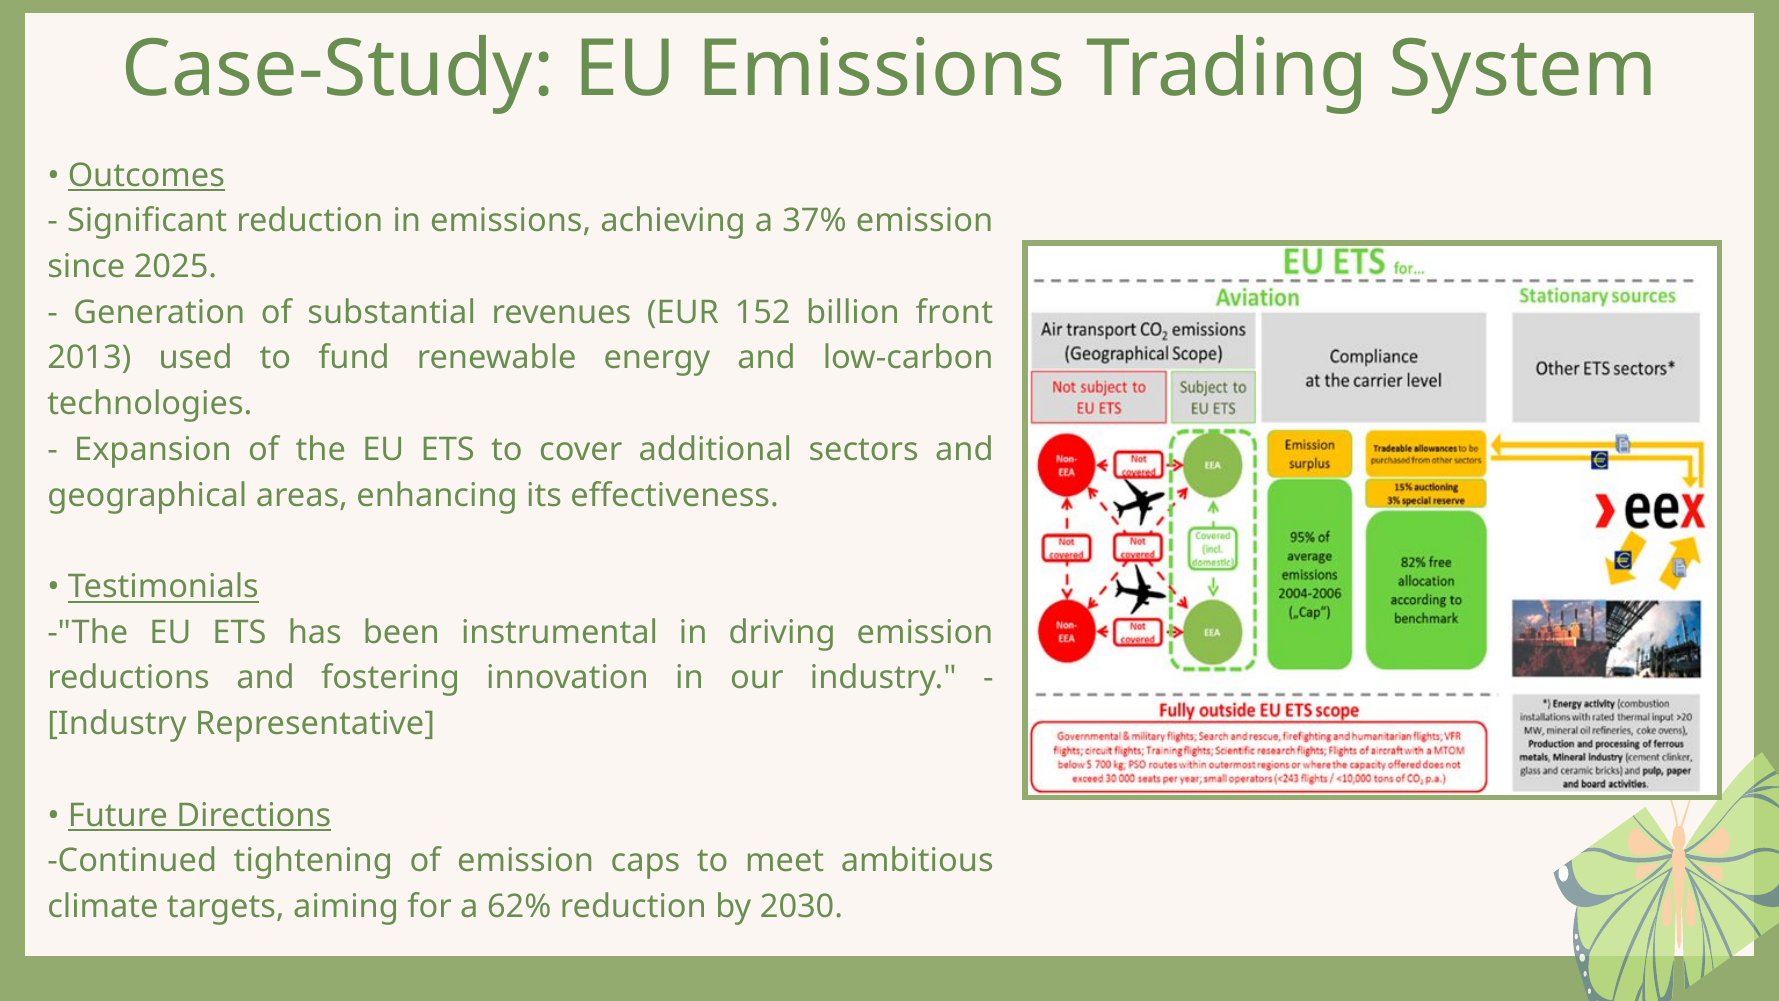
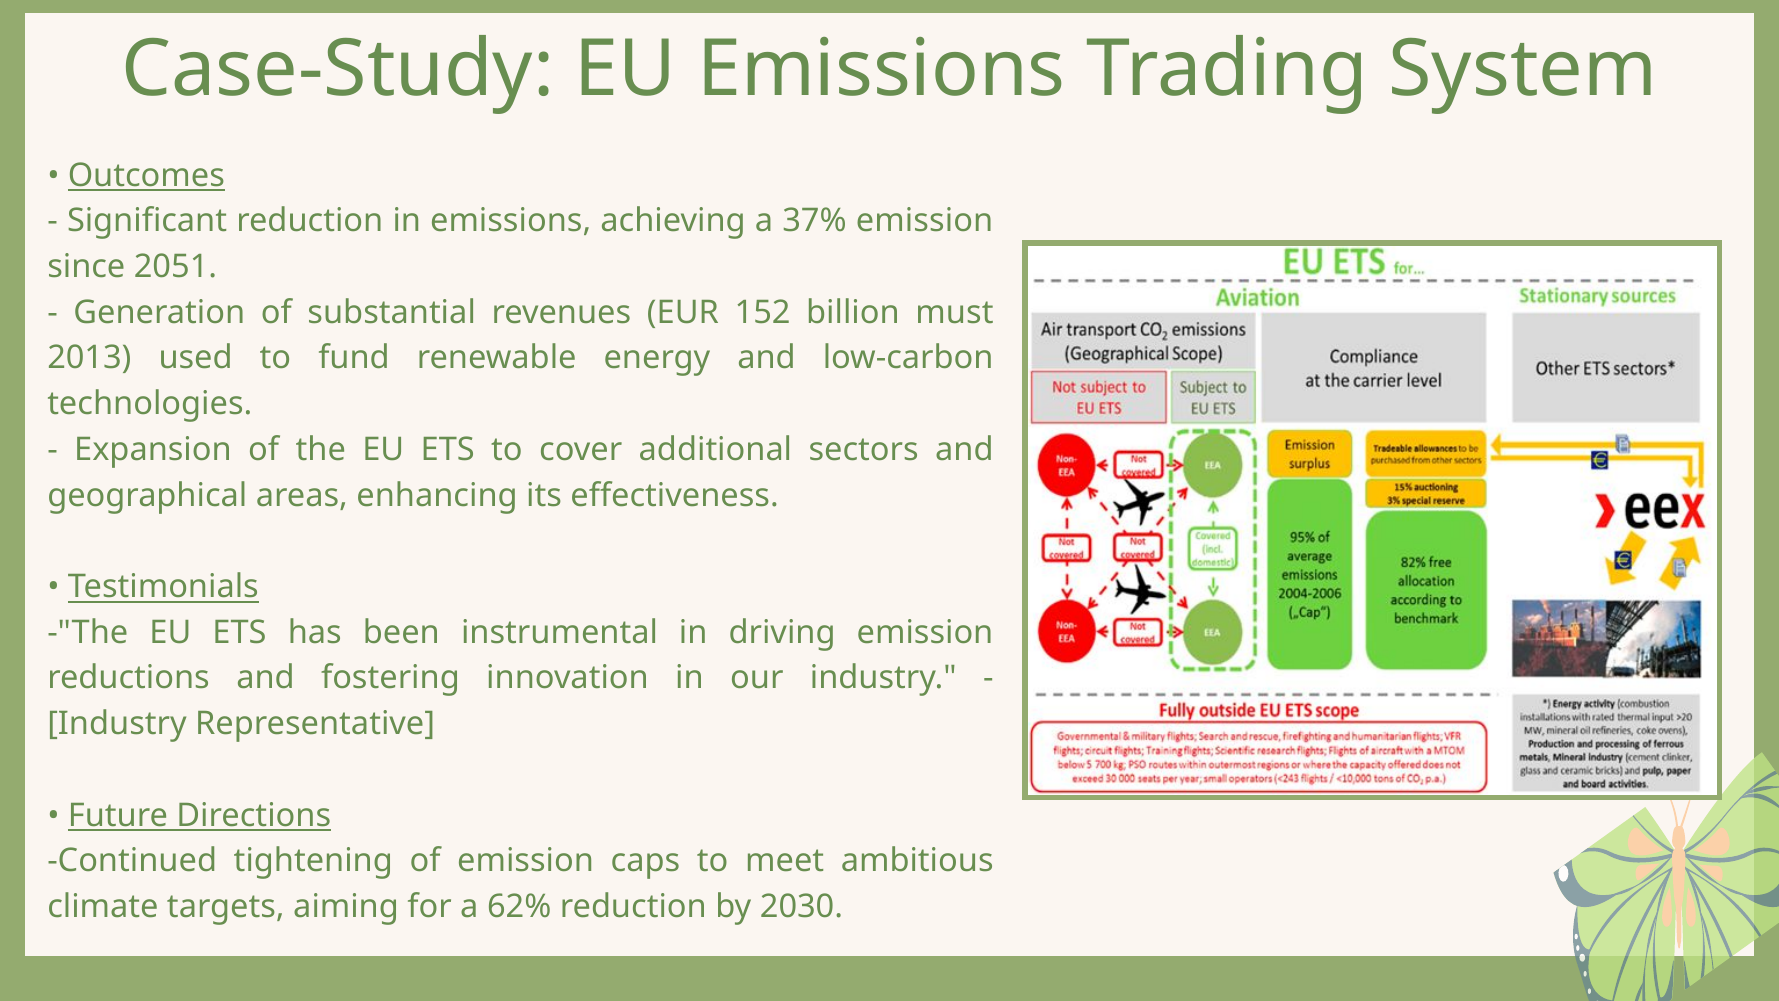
2025: 2025 -> 2051 (175, 267)
front: front -> must (954, 312)
